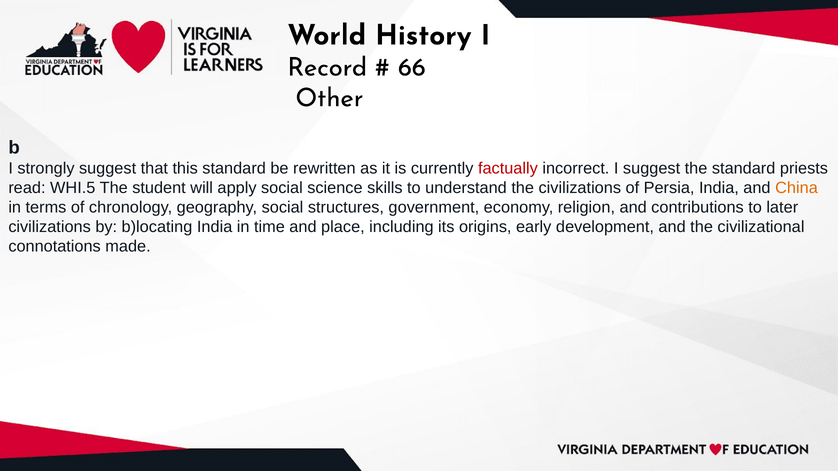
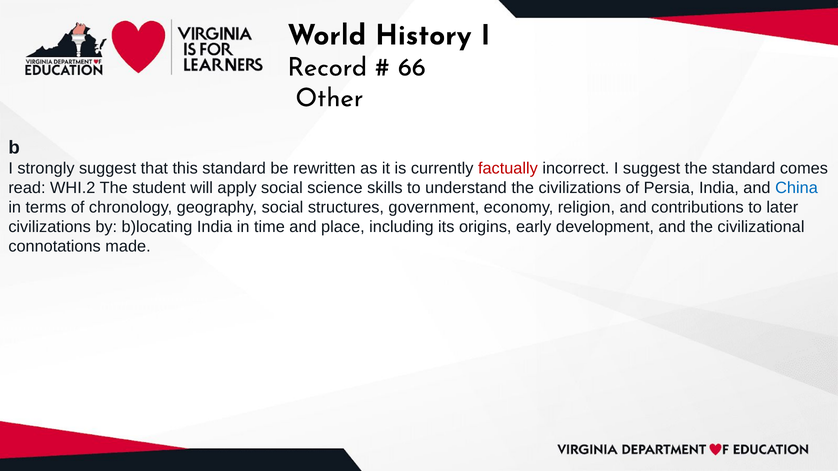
priests: priests -> comes (804, 168)
WHI.5: WHI.5 -> WHI.2 (73, 188)
China colour: orange -> blue (796, 188)
